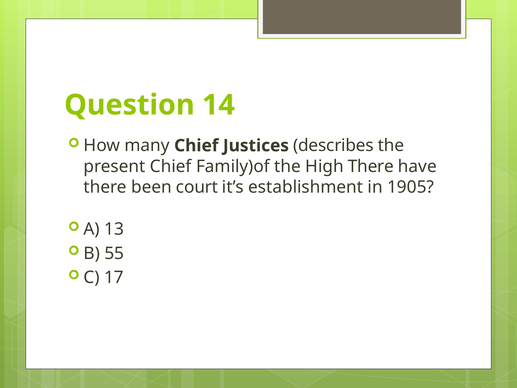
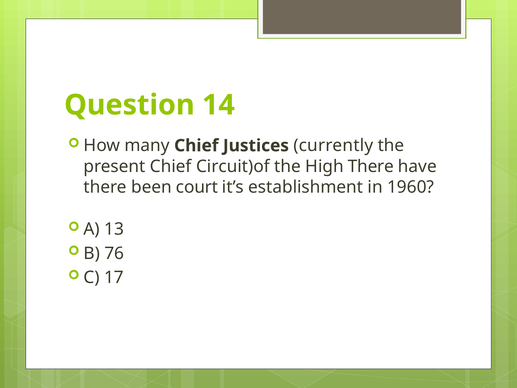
describes: describes -> currently (333, 146)
Family)of: Family)of -> Circuit)of (233, 166)
1905: 1905 -> 1960 (411, 187)
55: 55 -> 76 (114, 253)
